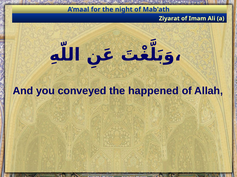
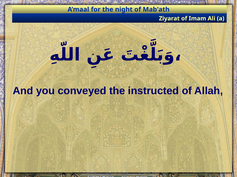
happened: happened -> instructed (153, 91)
